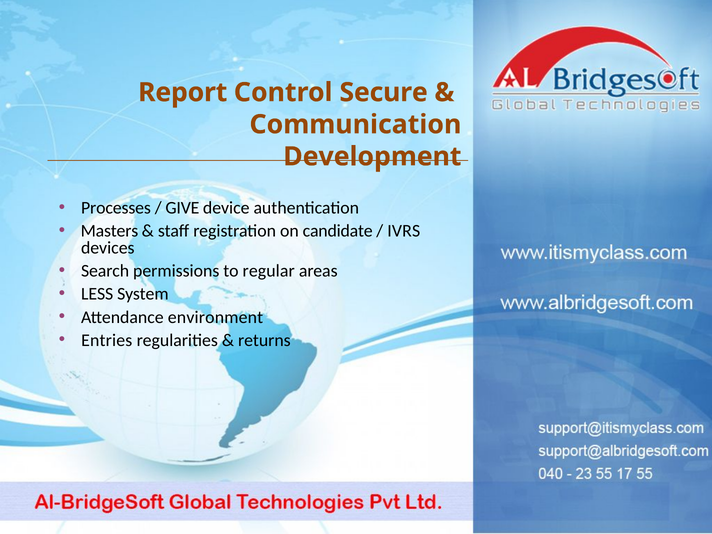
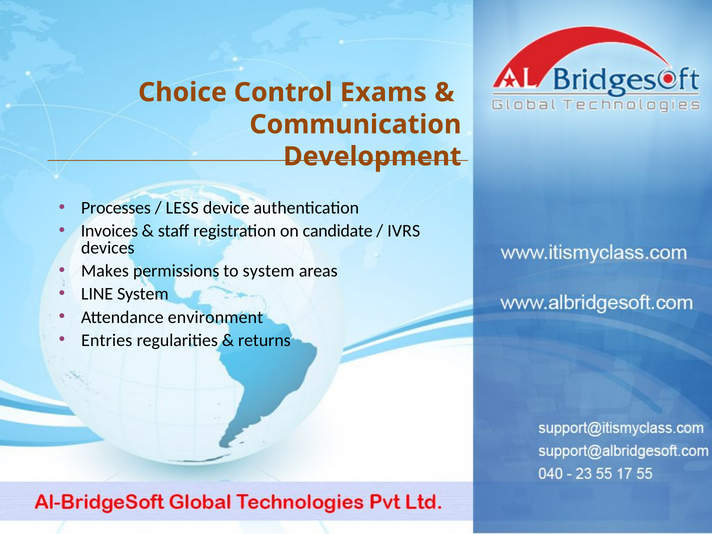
Report: Report -> Choice (183, 92)
Secure: Secure -> Exams (383, 92)
GIVE: GIVE -> LESS (182, 208)
Masters: Masters -> Invoices (109, 231)
Search: Search -> Makes (105, 271)
to regular: regular -> system (269, 271)
LESS: LESS -> LINE (97, 294)
